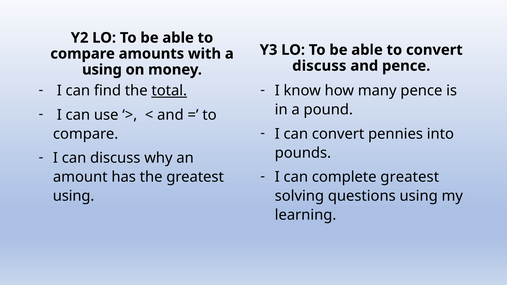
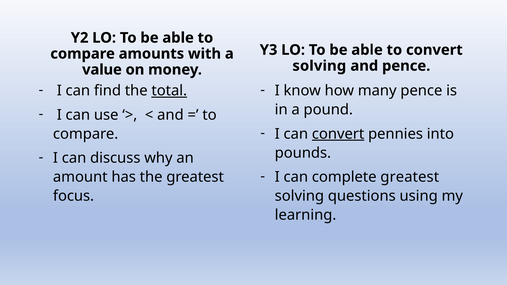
discuss: discuss -> solving (319, 66)
using: using -> value (102, 70)
convert underline: none -> present (338, 134)
using: using -> focus (74, 196)
